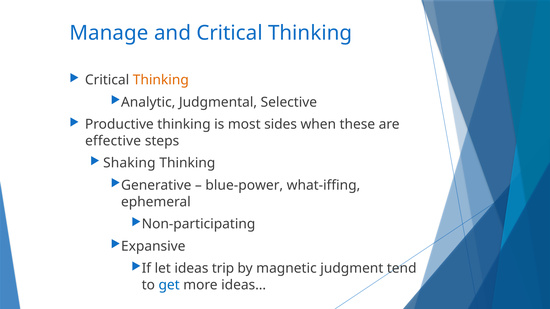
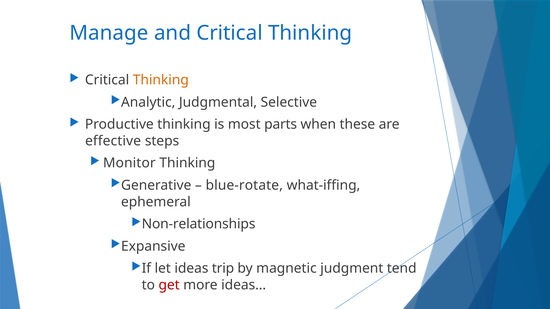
sides: sides -> parts (281, 125)
Shaking: Shaking -> Monitor (129, 163)
blue-power: blue-power -> blue-rotate (244, 186)
Non-participating: Non-participating -> Non-relationships (199, 224)
get colour: blue -> red (169, 285)
